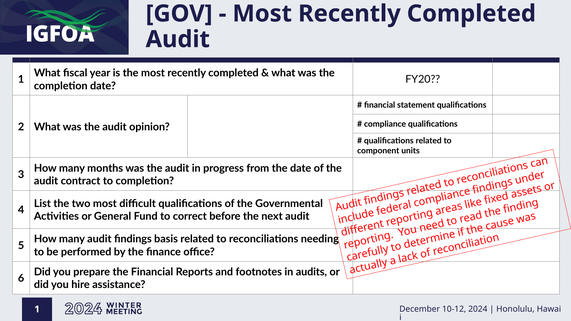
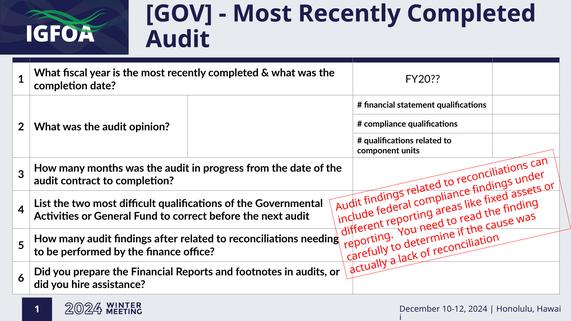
basis: basis -> after (166, 239)
